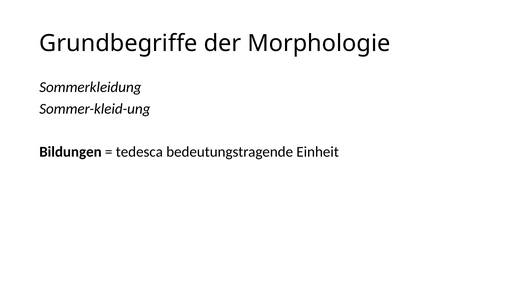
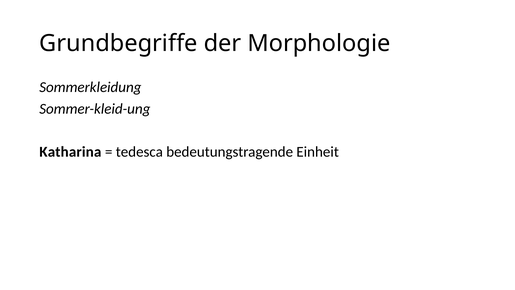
Bildungen: Bildungen -> Katharina (70, 152)
